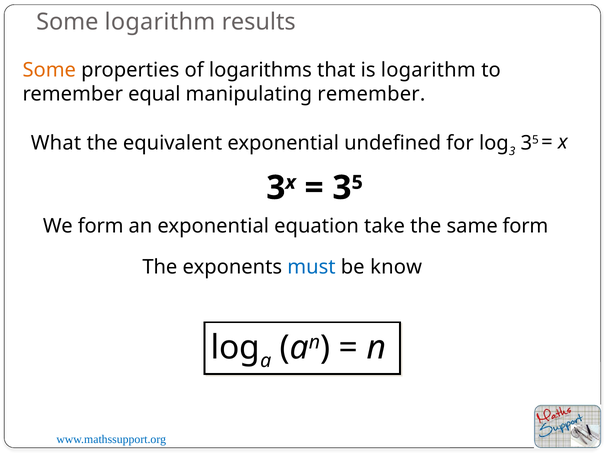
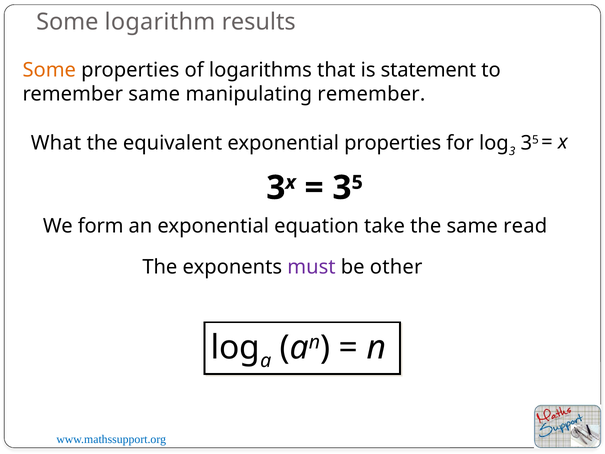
is logarithm: logarithm -> statement (428, 70)
remember equal: equal -> same (154, 94)
exponential undefined: undefined -> properties (393, 143)
same form: form -> read (525, 226)
must colour: blue -> purple (311, 267)
know: know -> other (396, 267)
